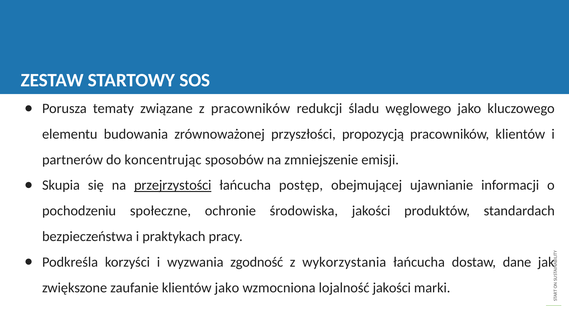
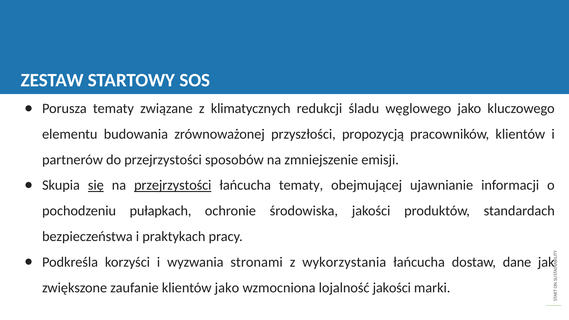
z pracowników: pracowników -> klimatycznych (251, 109)
do koncentrując: koncentrując -> przejrzystości (163, 160)
się underline: none -> present (96, 185)
łańcucha postęp: postęp -> tematy (301, 185)
społeczne: społeczne -> pułapkach (161, 211)
zgodność: zgodność -> stronami (257, 262)
